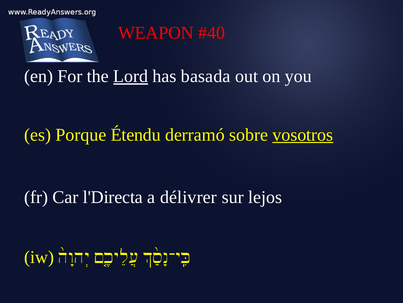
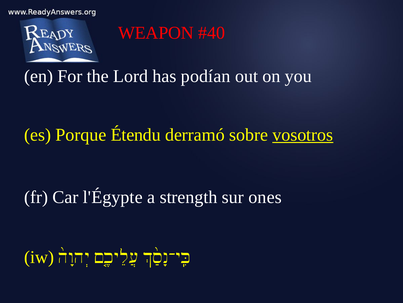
Lord underline: present -> none (131, 76)
basada: basada -> podían (206, 76)
l'Directa: l'Directa -> l'Égypte (113, 197)
délivrer: délivrer -> strength (189, 197)
lejos: lejos -> ones (265, 197)
